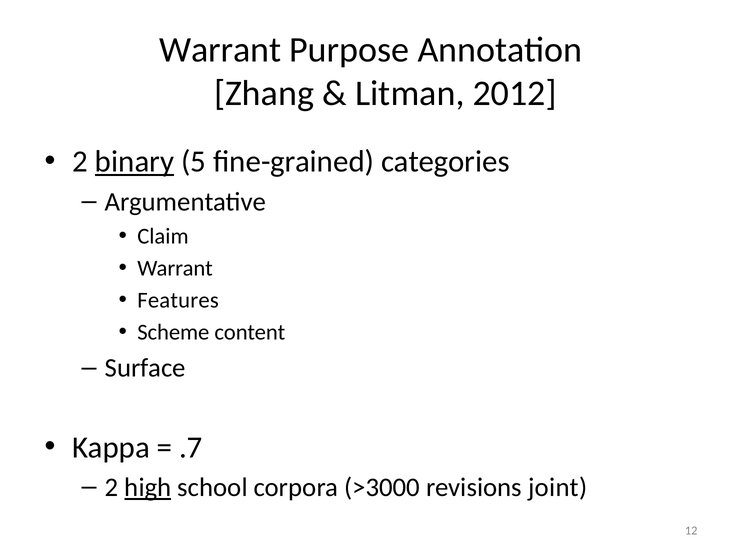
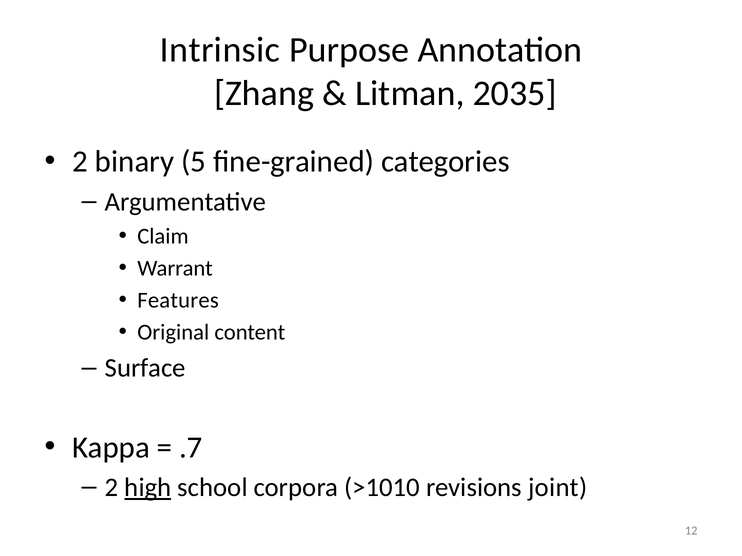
Warrant: Warrant -> Intrinsic (220, 50)
2012: 2012 -> 2035 (515, 93)
binary underline: present -> none (135, 162)
Scheme: Scheme -> Original (173, 333)
>3000: >3000 -> >1010 (382, 488)
